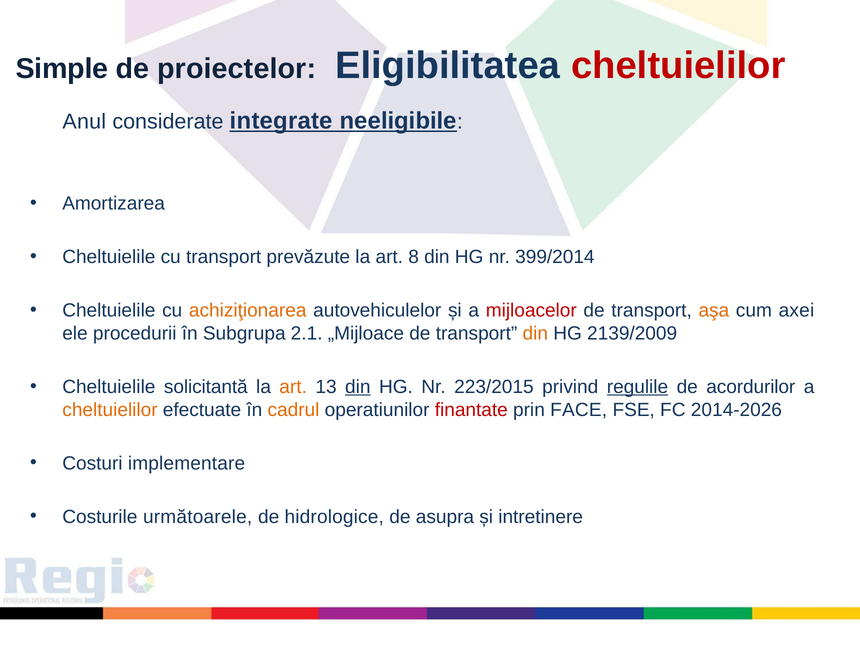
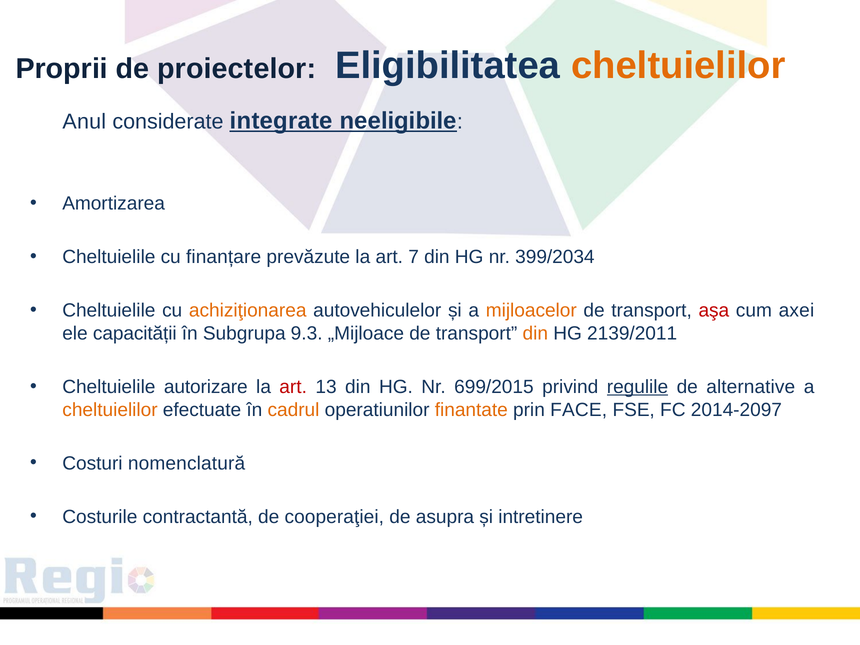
Simple: Simple -> Proprii (62, 69)
cheltuielilor colour: red -> orange (678, 66)
cu transport: transport -> finanțare (224, 257)
8: 8 -> 7 (414, 257)
399/2014: 399/2014 -> 399/2034 (555, 257)
mijloacelor colour: red -> orange (531, 310)
aşa colour: orange -> red (714, 310)
procedurii: procedurii -> capacității (135, 333)
2.1: 2.1 -> 9.3 (307, 333)
2139/2009: 2139/2009 -> 2139/2011 (632, 333)
solicitantă: solicitantă -> autorizare (206, 387)
art colour: orange -> red (293, 387)
din underline: present -> none (358, 387)
223/2015: 223/2015 -> 699/2015 (494, 387)
acordurilor: acordurilor -> alternative (751, 387)
finantate colour: red -> orange (471, 410)
2014-2026: 2014-2026 -> 2014-2097 (736, 410)
implementare: implementare -> nomenclatură (187, 463)
următoarele: următoarele -> contractantă (198, 517)
hidrologice: hidrologice -> cooperaţiei (334, 517)
